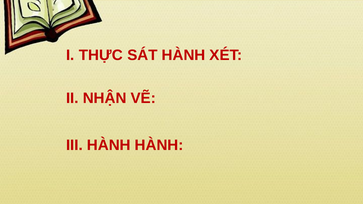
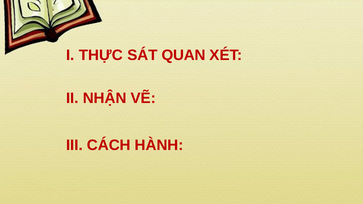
SÁT HÀNH: HÀNH -> QUAN (184, 55)
III HÀNH: HÀNH -> CÁCH (109, 145)
